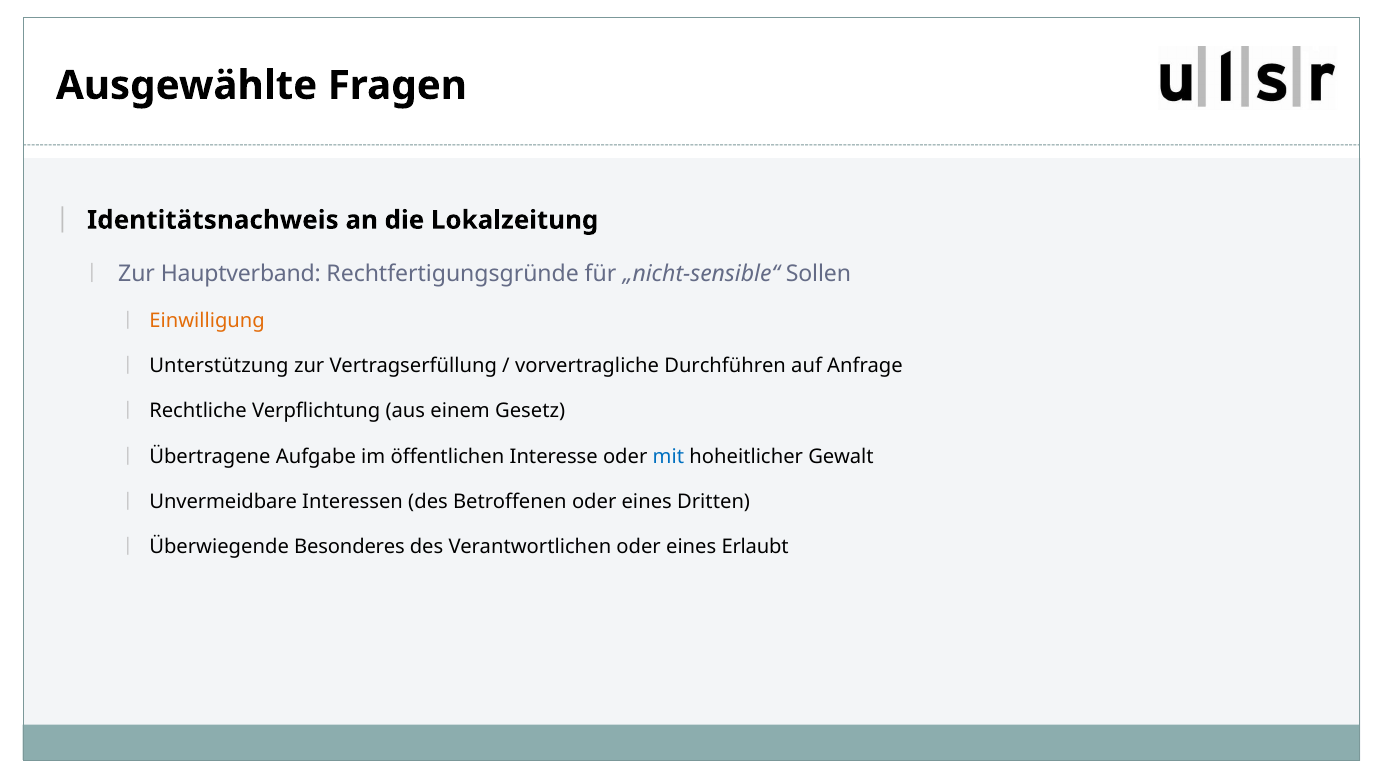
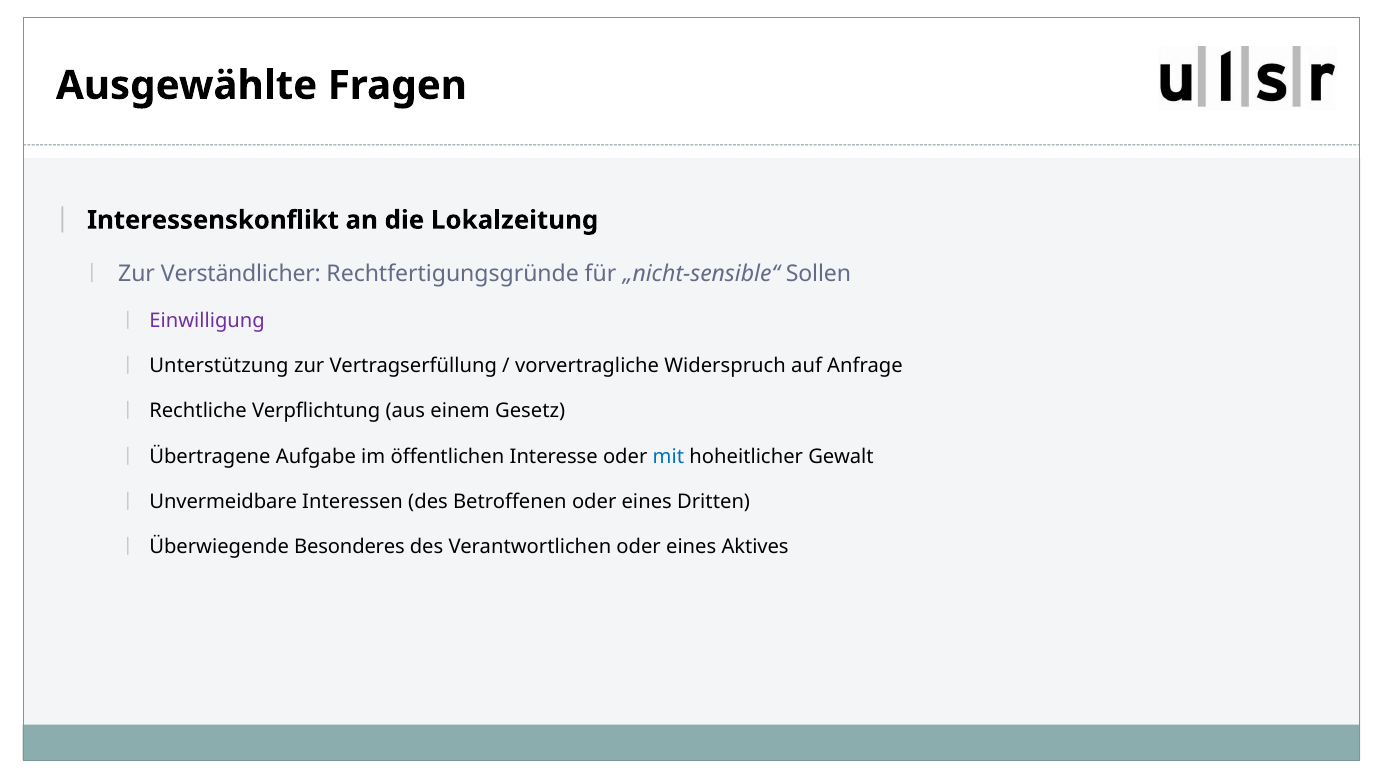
Identitätsnachweis: Identitätsnachweis -> Interessenskonflikt (213, 220)
Hauptverband: Hauptverband -> Verständlicher (241, 274)
Einwilligung colour: orange -> purple (207, 321)
Durchführen: Durchführen -> Widerspruch (725, 366)
Erlaubt: Erlaubt -> Aktives (755, 547)
